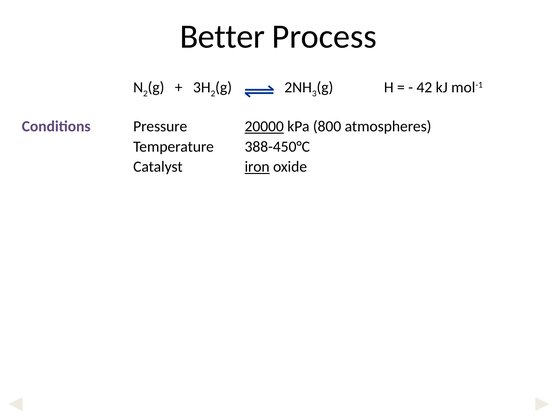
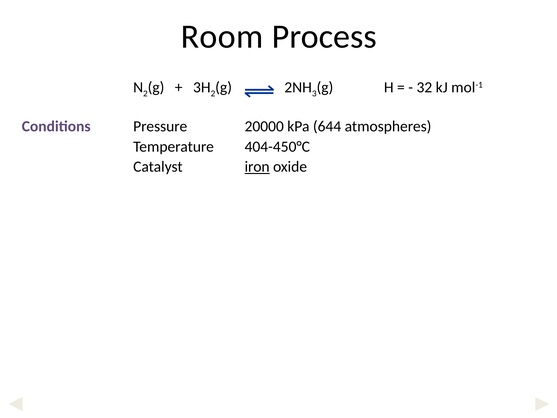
Better: Better -> Room (222, 36)
42: 42 -> 32 (424, 87)
20000 underline: present -> none (264, 126)
800: 800 -> 644 (327, 126)
388-450°C: 388-450°C -> 404-450°C (277, 147)
